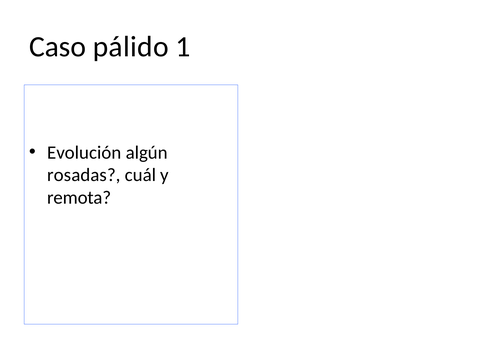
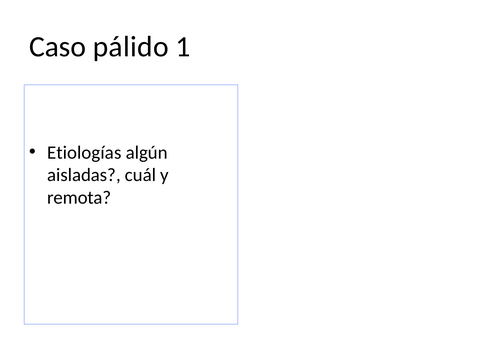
Evolución: Evolución -> Etiologías (84, 152)
rosadas: rosadas -> aisladas (84, 175)
